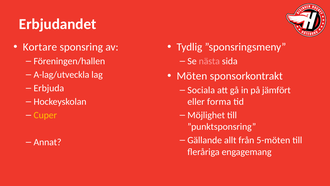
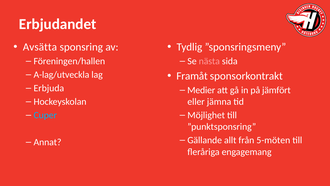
Kortare: Kortare -> Avsätta (40, 47)
Möten: Möten -> Framåt (192, 76)
Sociala: Sociala -> Medier (201, 90)
forma: forma -> jämna (219, 102)
Cuper colour: yellow -> light blue (45, 115)
